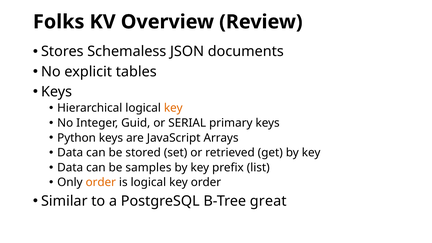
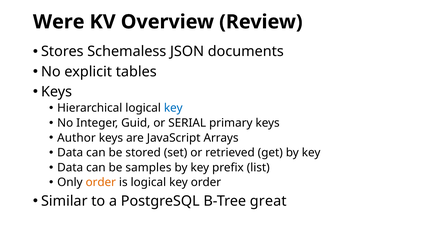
Folks: Folks -> Were (59, 22)
key colour: orange -> blue (173, 108)
Python: Python -> Author (76, 138)
